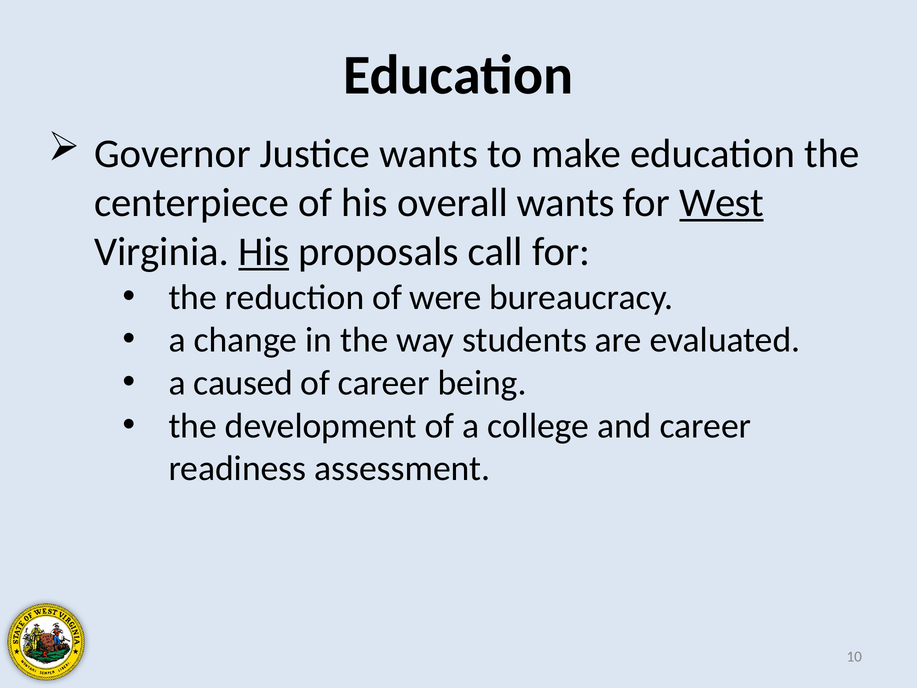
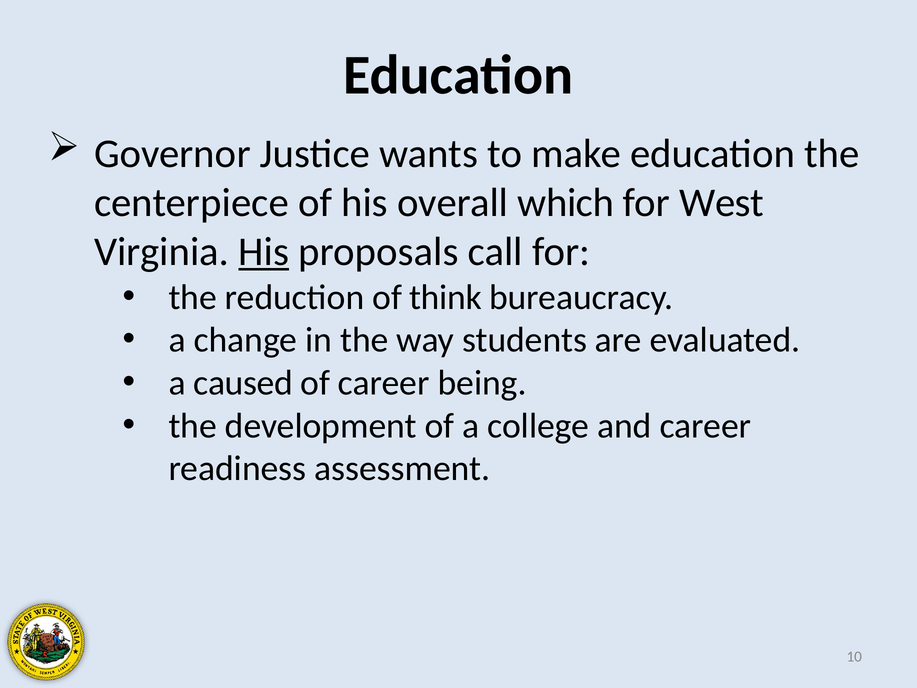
overall wants: wants -> which (566, 203)
West underline: present -> none (722, 203)
were: were -> think (446, 297)
